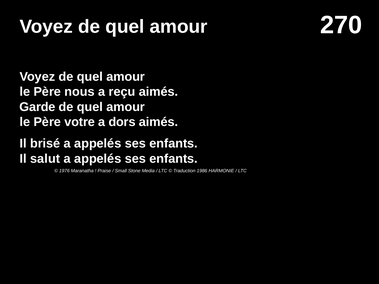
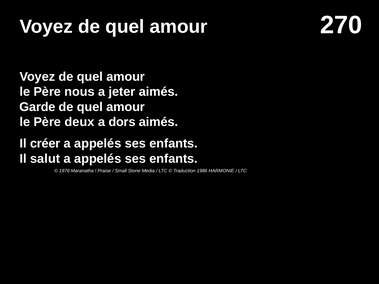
reçu: reçu -> jeter (122, 92)
votre: votre -> deux (80, 122)
brisé: brisé -> créer (45, 144)
